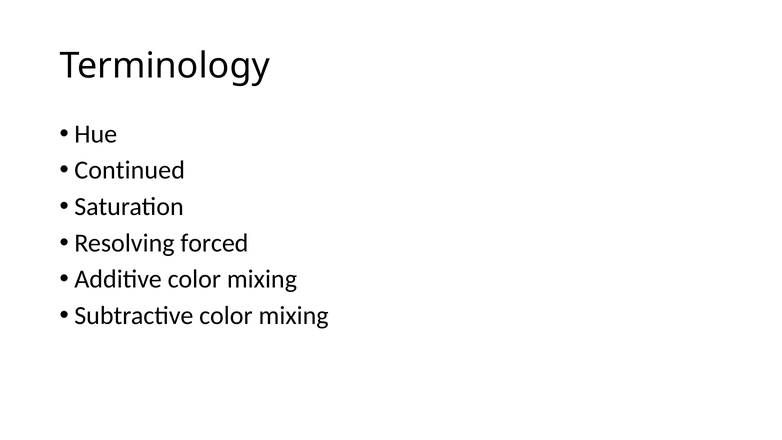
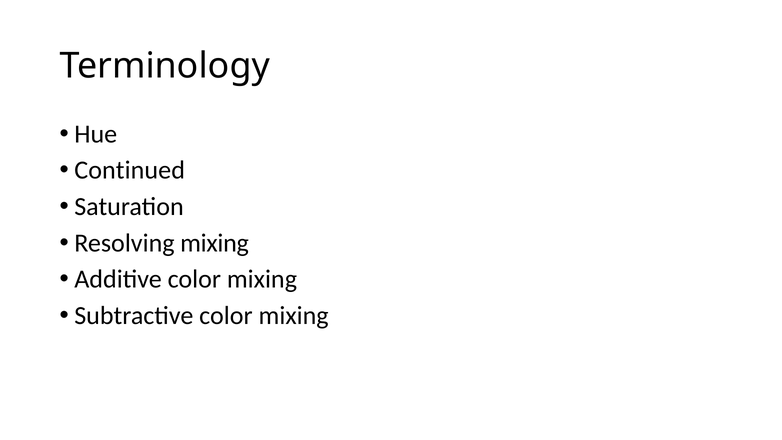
Resolving forced: forced -> mixing (215, 243)
